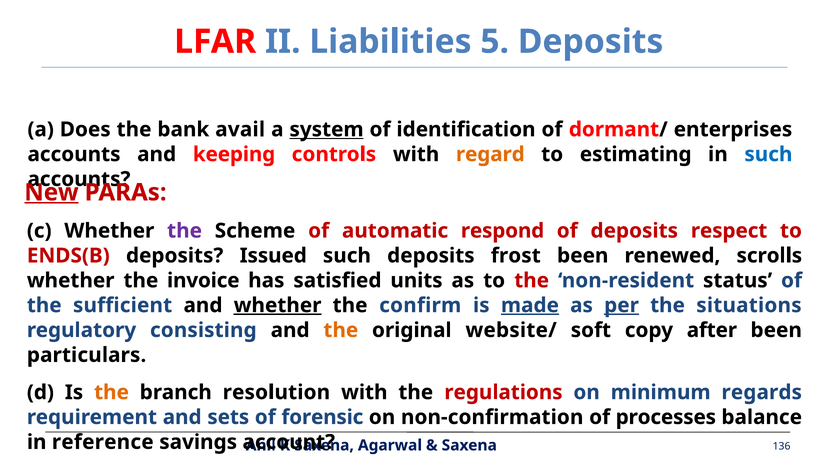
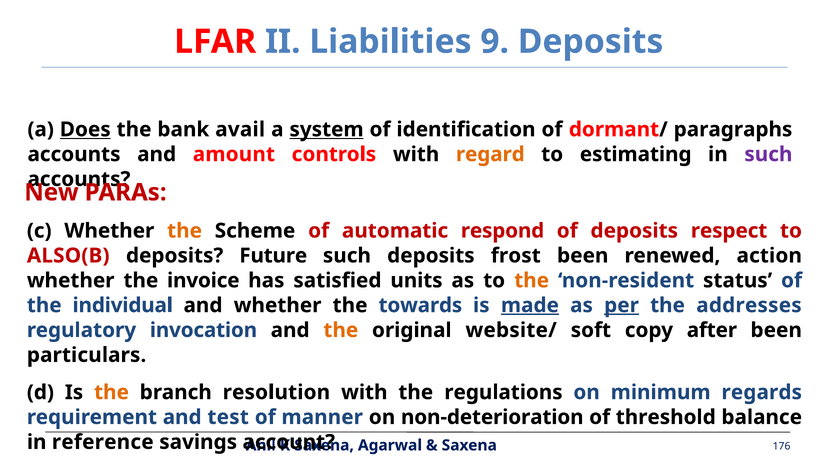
5: 5 -> 9 (495, 42)
Does underline: none -> present (85, 130)
enterprises: enterprises -> paragraphs (733, 130)
keeping: keeping -> amount (234, 154)
such colour: blue -> purple (768, 154)
New underline: present -> none (51, 193)
the colour: purple -> orange (185, 231)
ENDS(B: ENDS(B -> ALSO(B (68, 256)
Issued: Issued -> Future (273, 256)
scrolls: scrolls -> action (769, 256)
the colour: red -> orange (532, 281)
sufficient: sufficient -> individual (123, 306)
whether underline: present -> none (278, 306)
confirm: confirm -> towards (420, 306)
situations: situations -> addresses (749, 306)
consisting: consisting -> invocation (203, 330)
regulations colour: red -> black (503, 393)
sets: sets -> test (228, 417)
forensic: forensic -> manner (322, 417)
non-confirmation: non-confirmation -> non-deterioration (492, 417)
processes: processes -> threshold (666, 417)
136: 136 -> 176 (782, 446)
